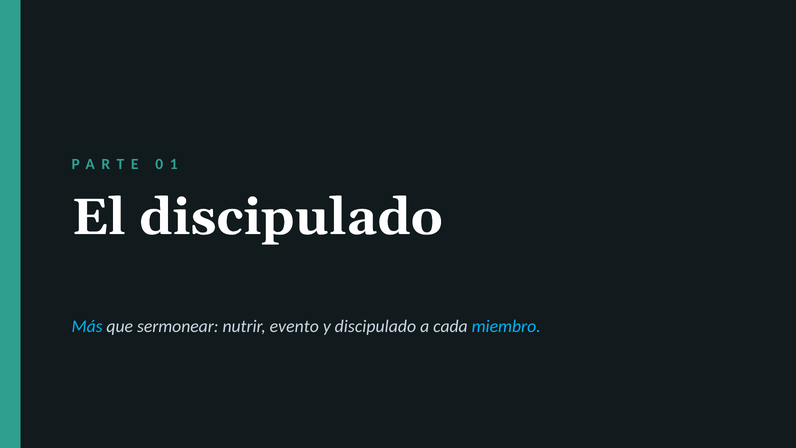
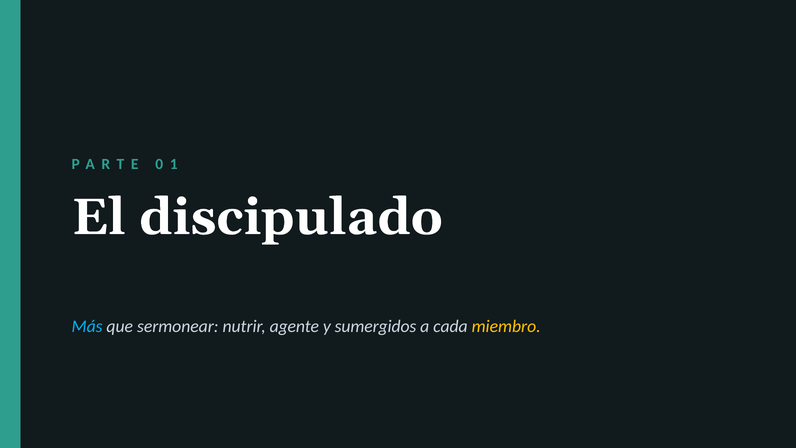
evento: evento -> agente (294, 326)
y discipulado: discipulado -> sumergidos (376, 326)
miembro colour: light blue -> yellow (506, 326)
